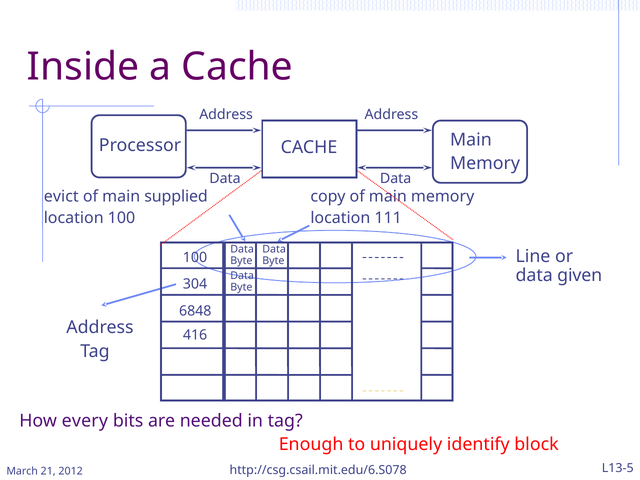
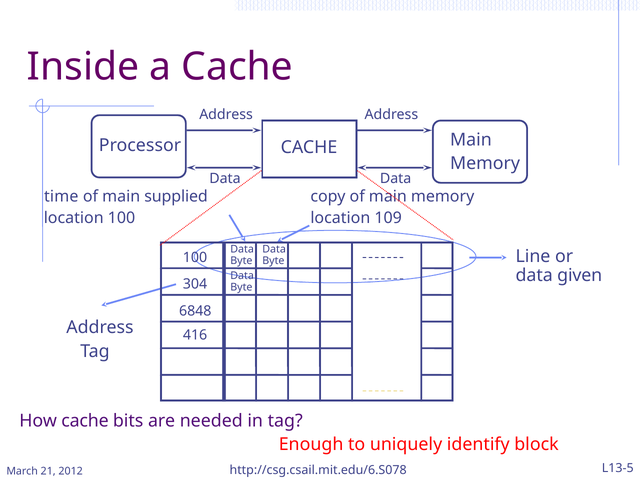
evict: evict -> time (61, 197)
111: 111 -> 109 (388, 218)
How every: every -> cache (85, 421)
